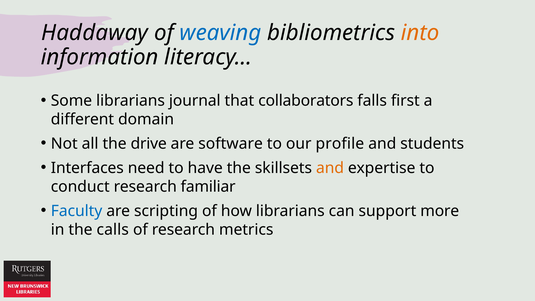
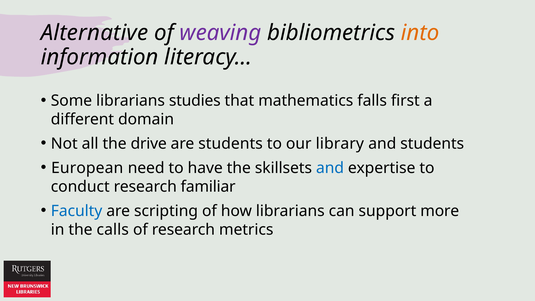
Haddaway: Haddaway -> Alternative (95, 33)
weaving colour: blue -> purple (221, 33)
journal: journal -> studies (195, 101)
collaborators: collaborators -> mathematics (306, 101)
are software: software -> students (231, 144)
profile: profile -> library (340, 144)
Interfaces: Interfaces -> European (87, 168)
and colour: orange -> blue (330, 168)
